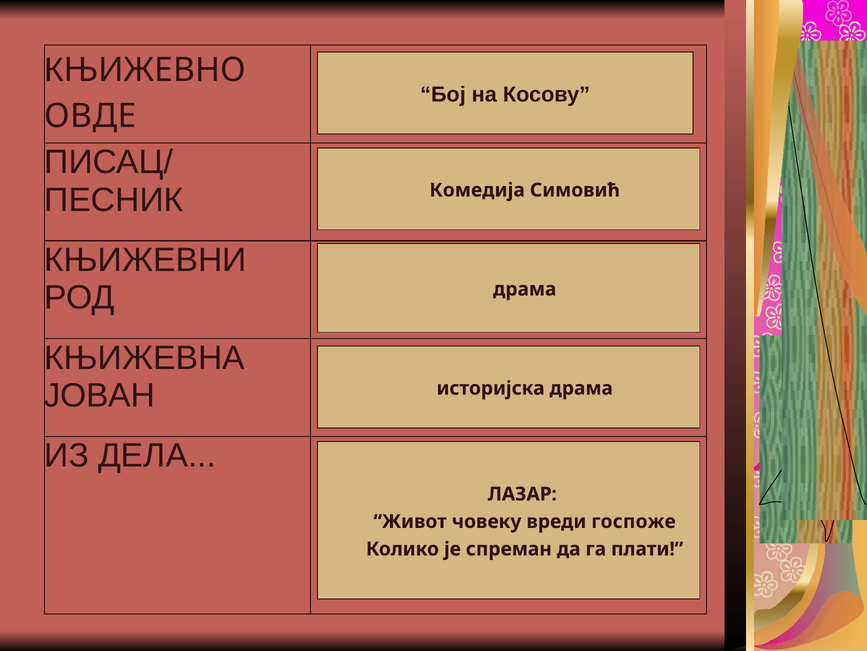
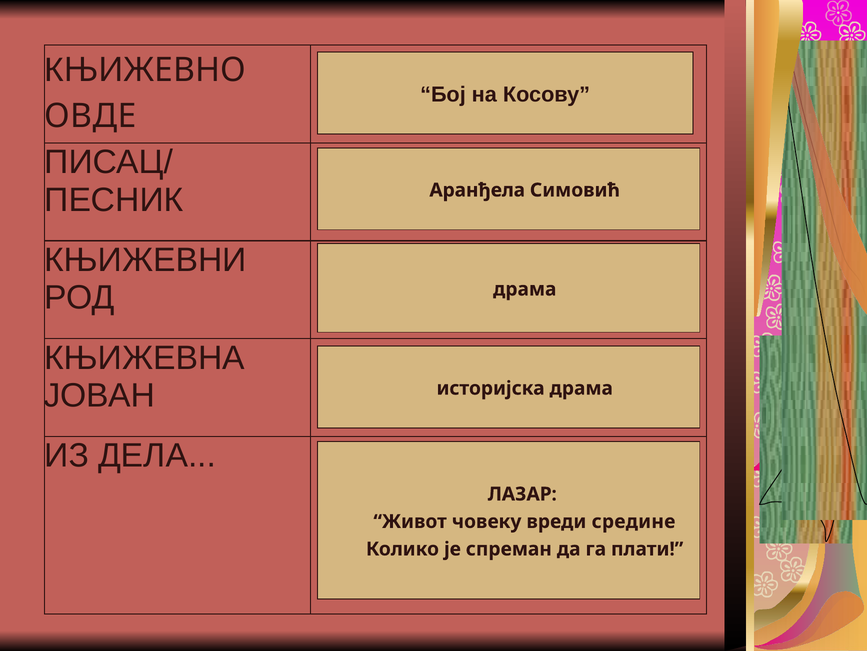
Комедија: Комедија -> Аранђела (477, 190)
госпоже: госпоже -> средине (633, 521)
